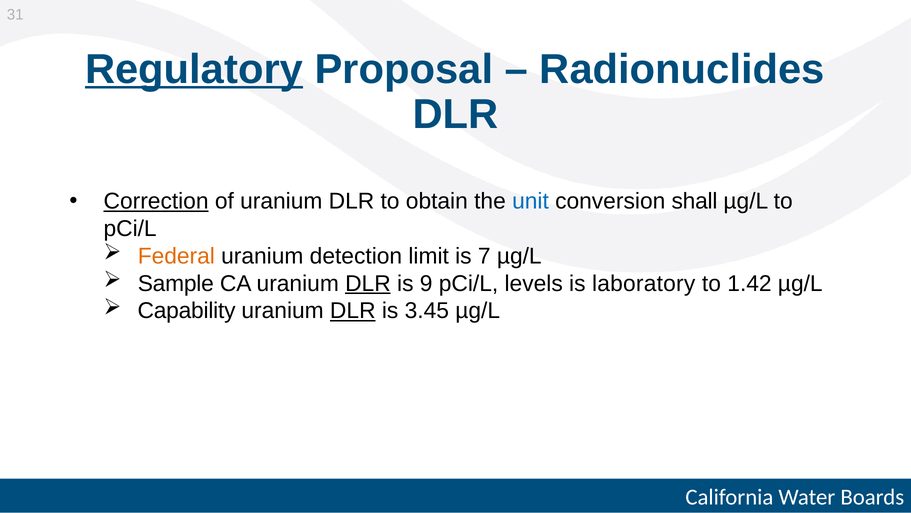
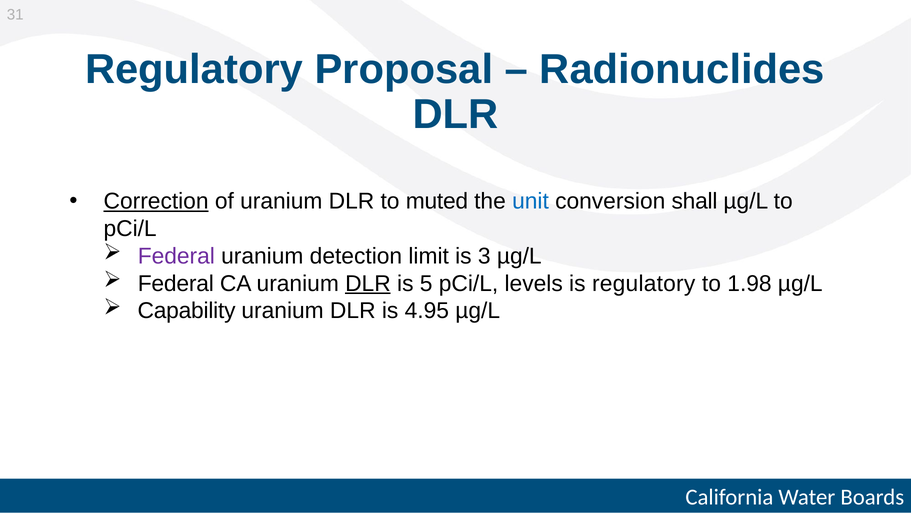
Regulatory underline: present -> none (194, 69)
obtain: obtain -> muted (437, 201)
Federal colour: orange -> purple (176, 256)
7: 7 -> 3 (484, 256)
Sample: Sample -> Federal (176, 283)
9: 9 -> 5 (426, 283)
is laboratory: laboratory -> regulatory (644, 283)
1.42: 1.42 -> 1.98 (749, 283)
DLR underline: present -> none (353, 311)
3.45: 3.45 -> 4.95 (427, 311)
